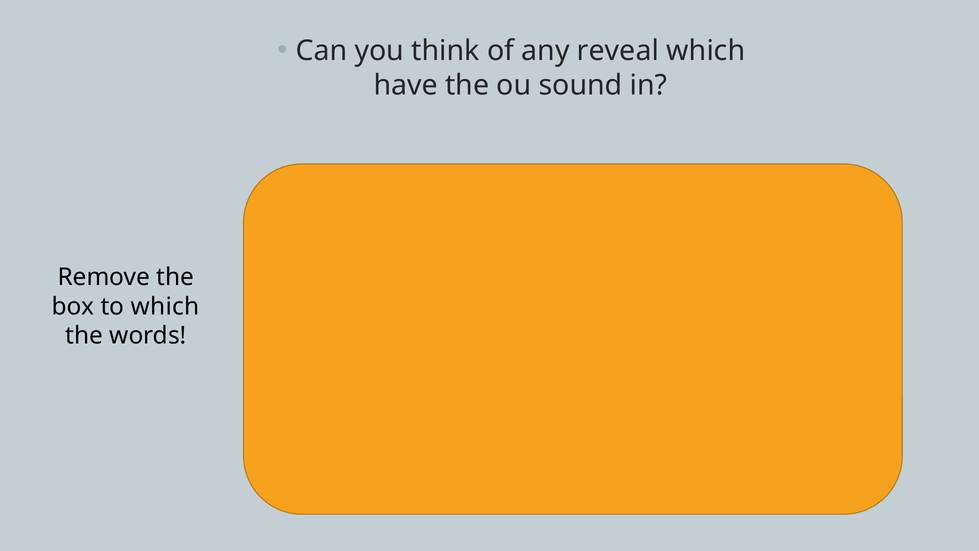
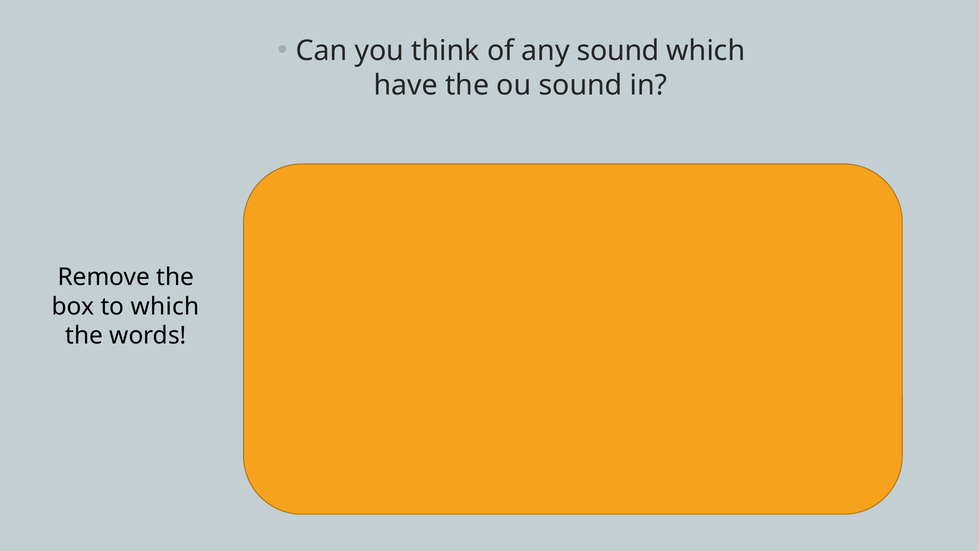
any reveal: reveal -> sound (618, 51)
